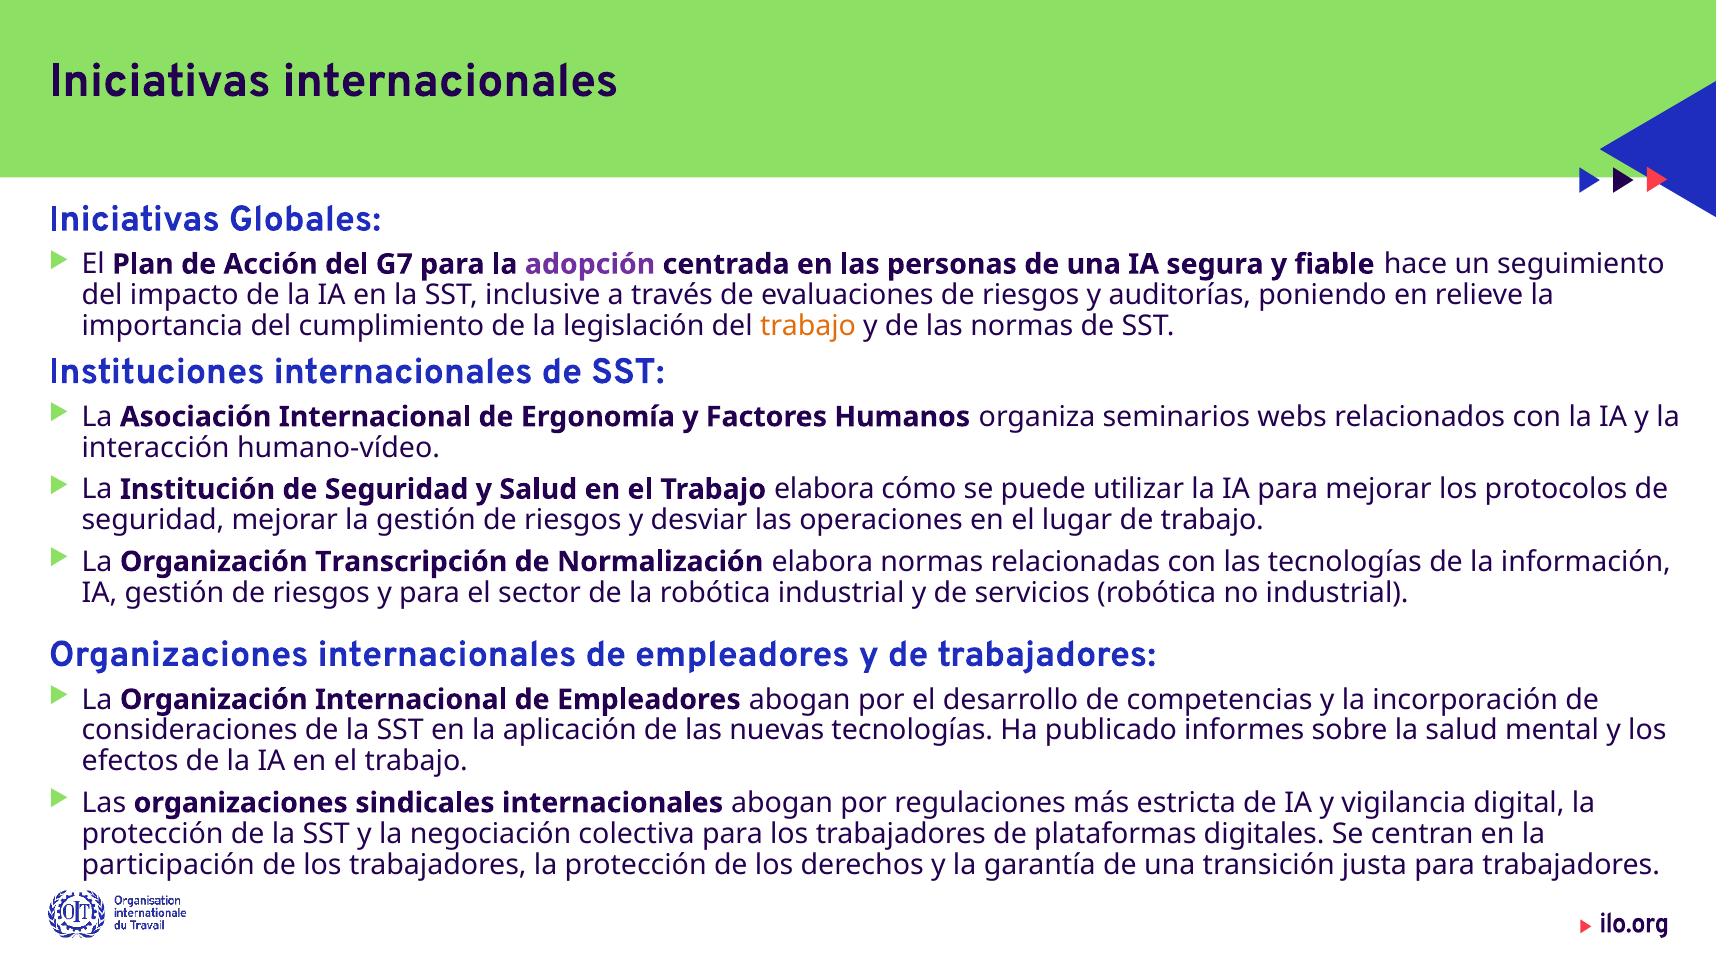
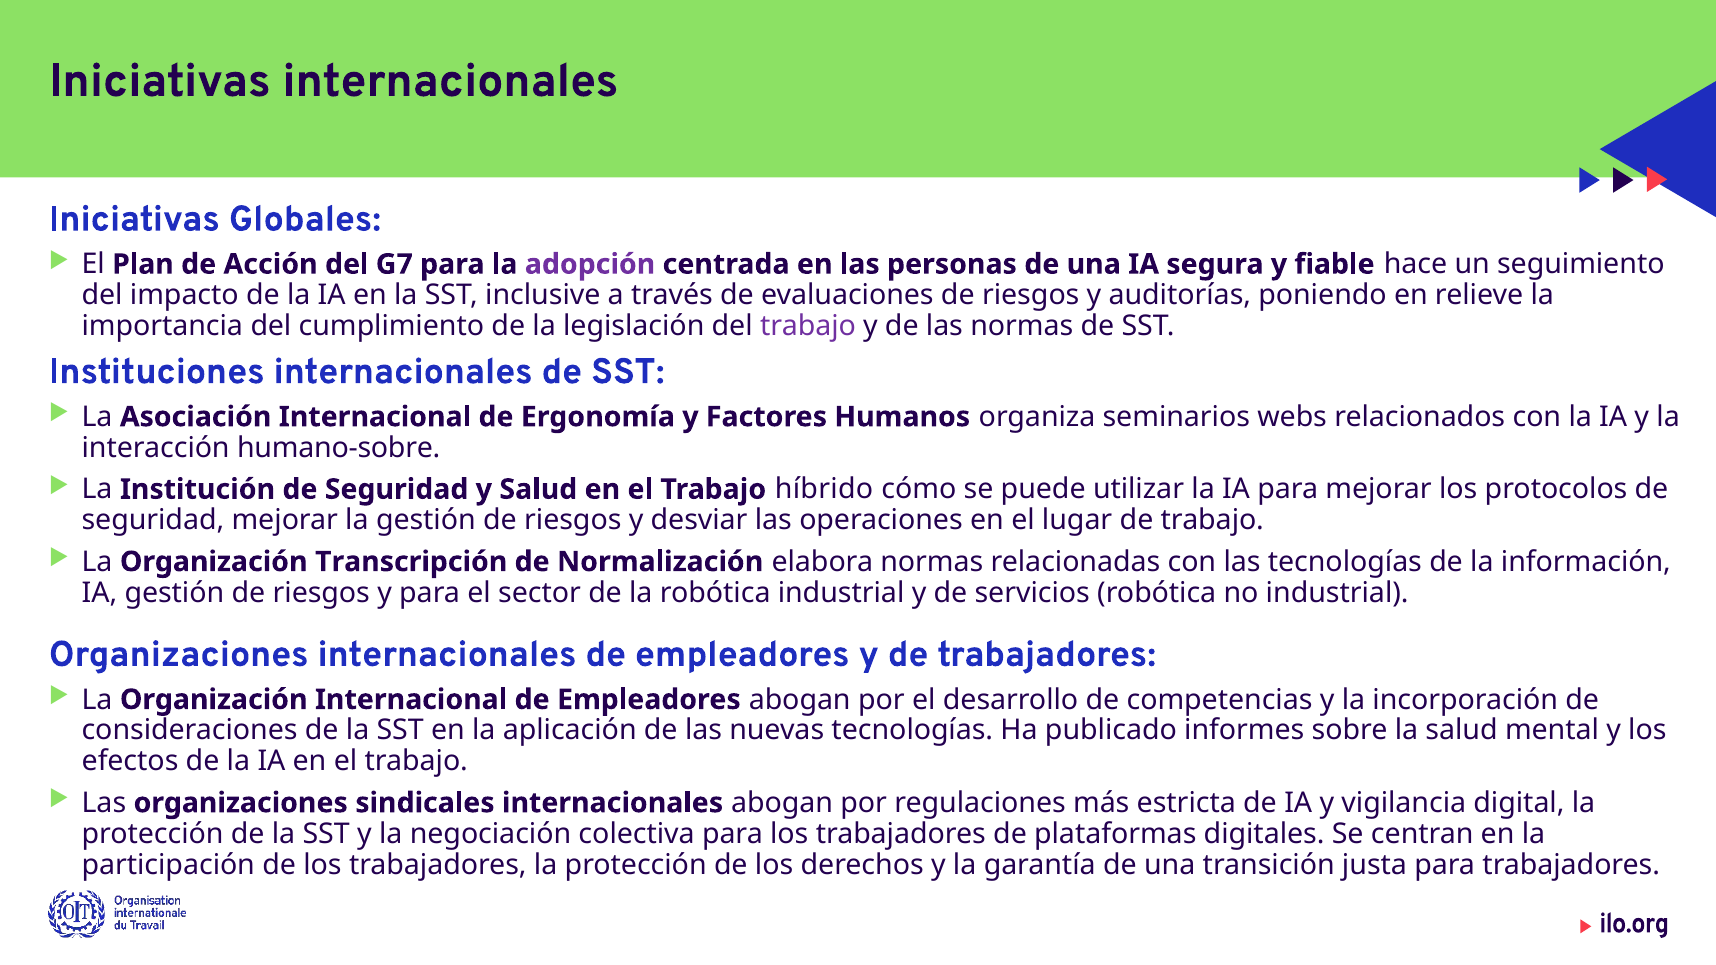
trabajo colour: orange -> purple (808, 326)
humano-vídeo: humano-vídeo -> humano-sobre (339, 448)
Trabajo elabora: elabora -> híbrido (824, 489)
